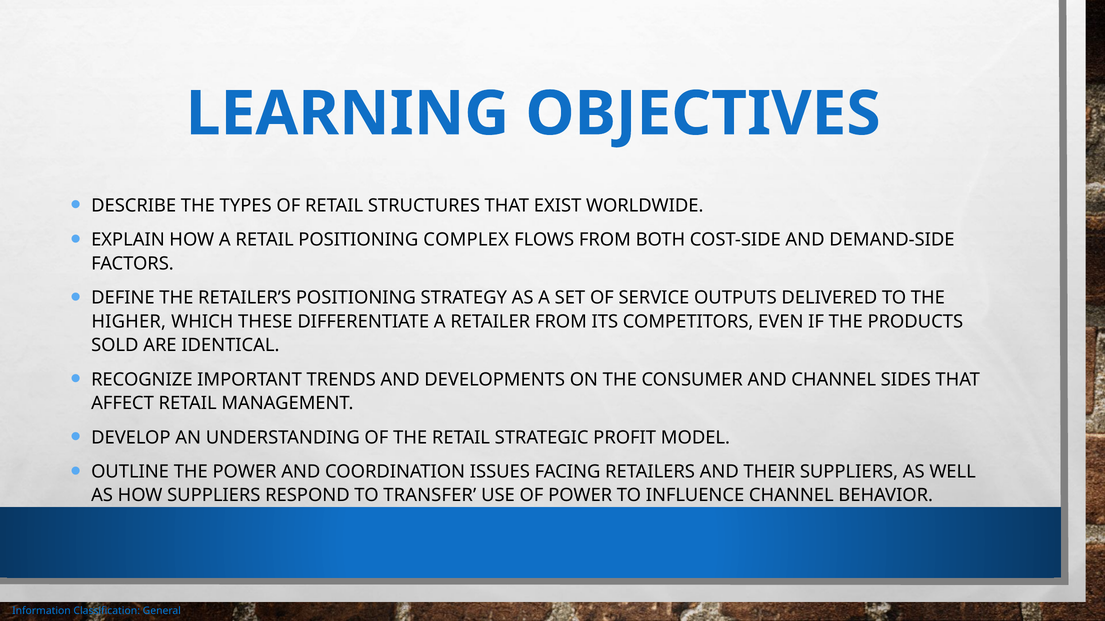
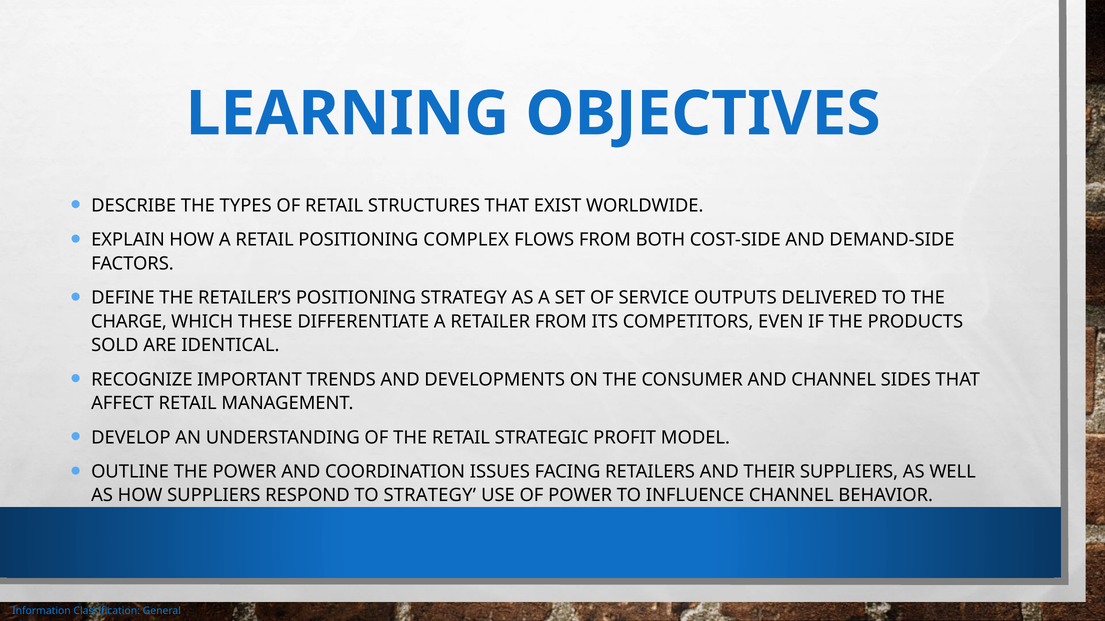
HIGHER: HIGHER -> CHARGE (129, 322)
TO TRANSFER: TRANSFER -> STRATEGY (430, 496)
